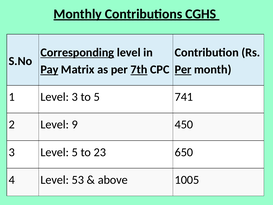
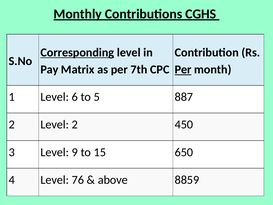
Pay underline: present -> none (49, 69)
7th underline: present -> none (139, 69)
Level 3: 3 -> 6 (75, 97)
741: 741 -> 887 (184, 97)
Level 9: 9 -> 2 (75, 124)
Level 5: 5 -> 9 (75, 152)
23: 23 -> 15 (100, 152)
53: 53 -> 76 (78, 180)
1005: 1005 -> 8859 (187, 180)
